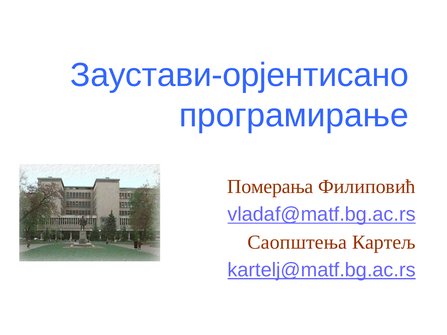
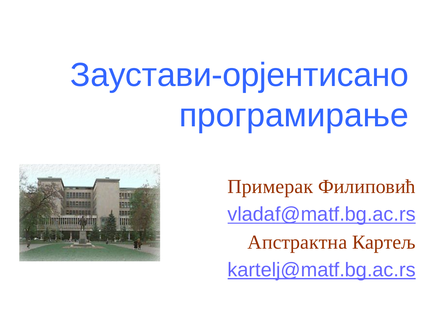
Померања: Померања -> Примерак (270, 187)
Саопштења: Саопштења -> Апстрактна (297, 242)
